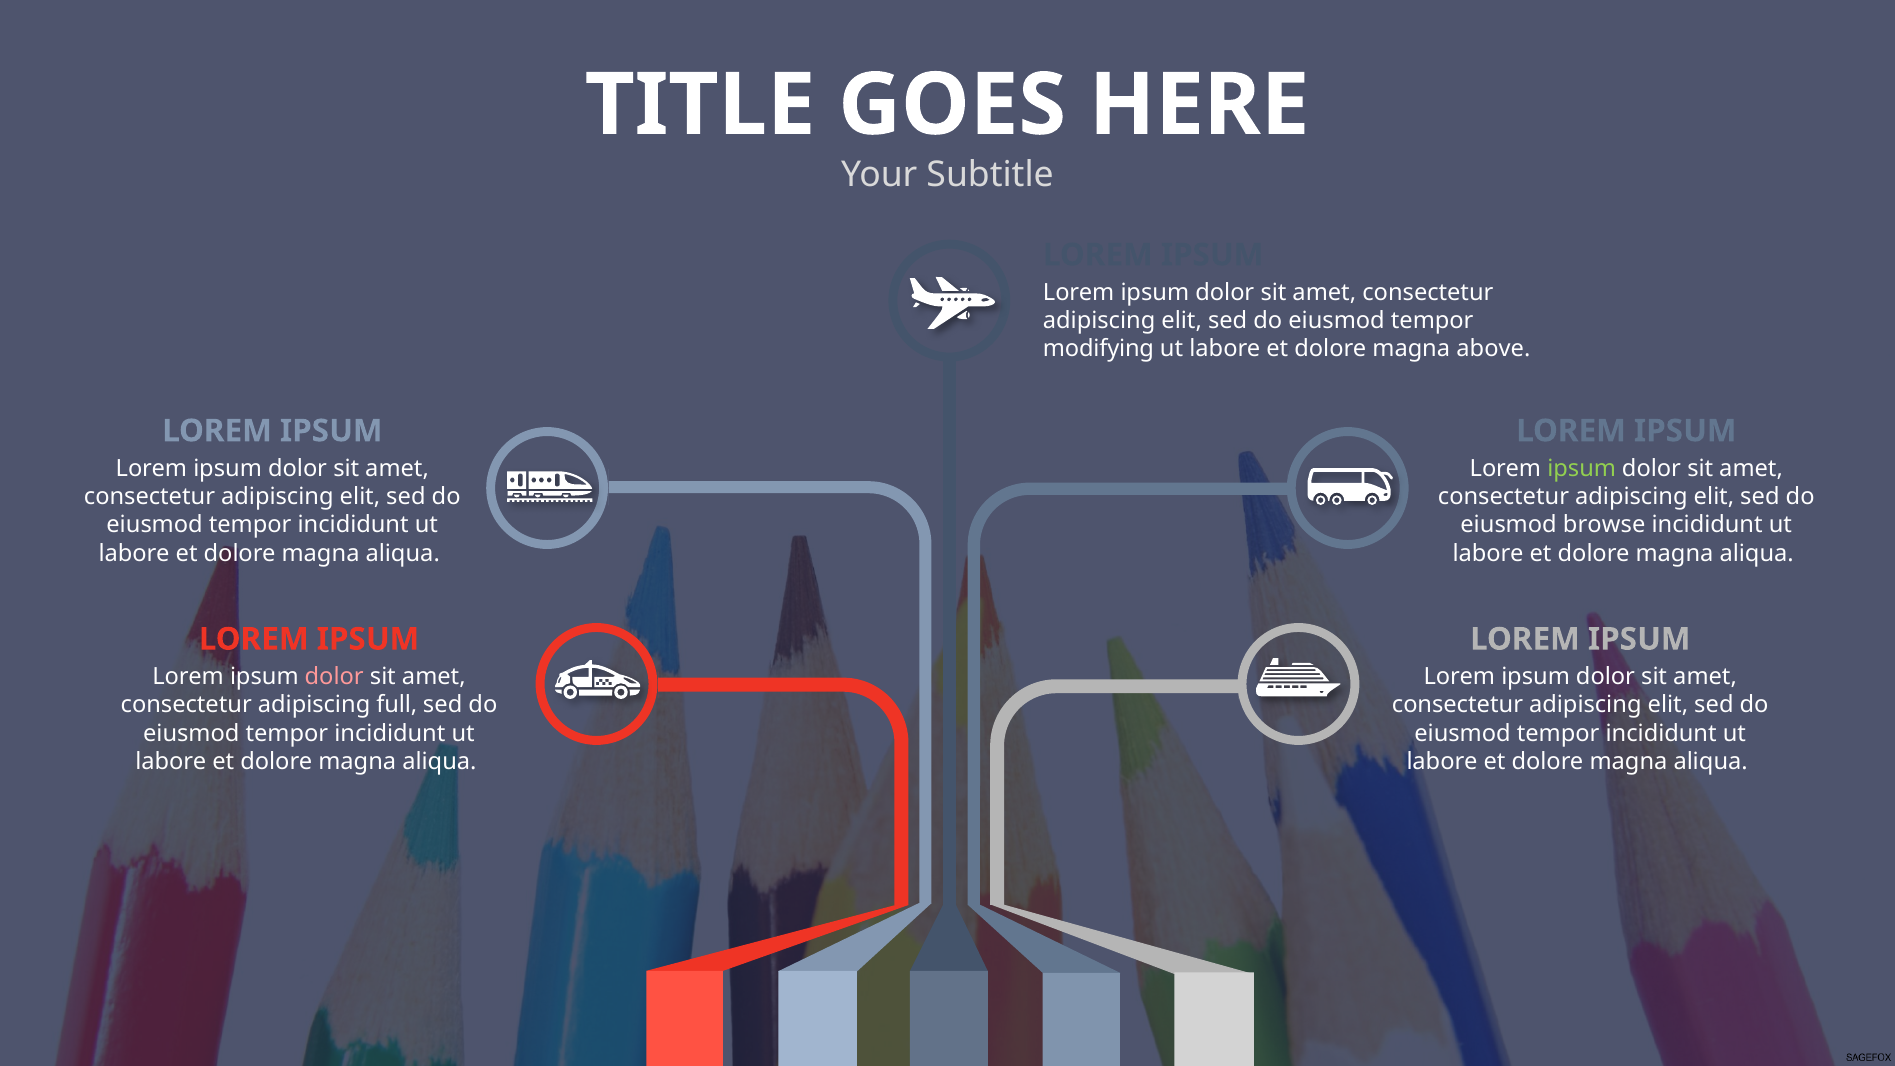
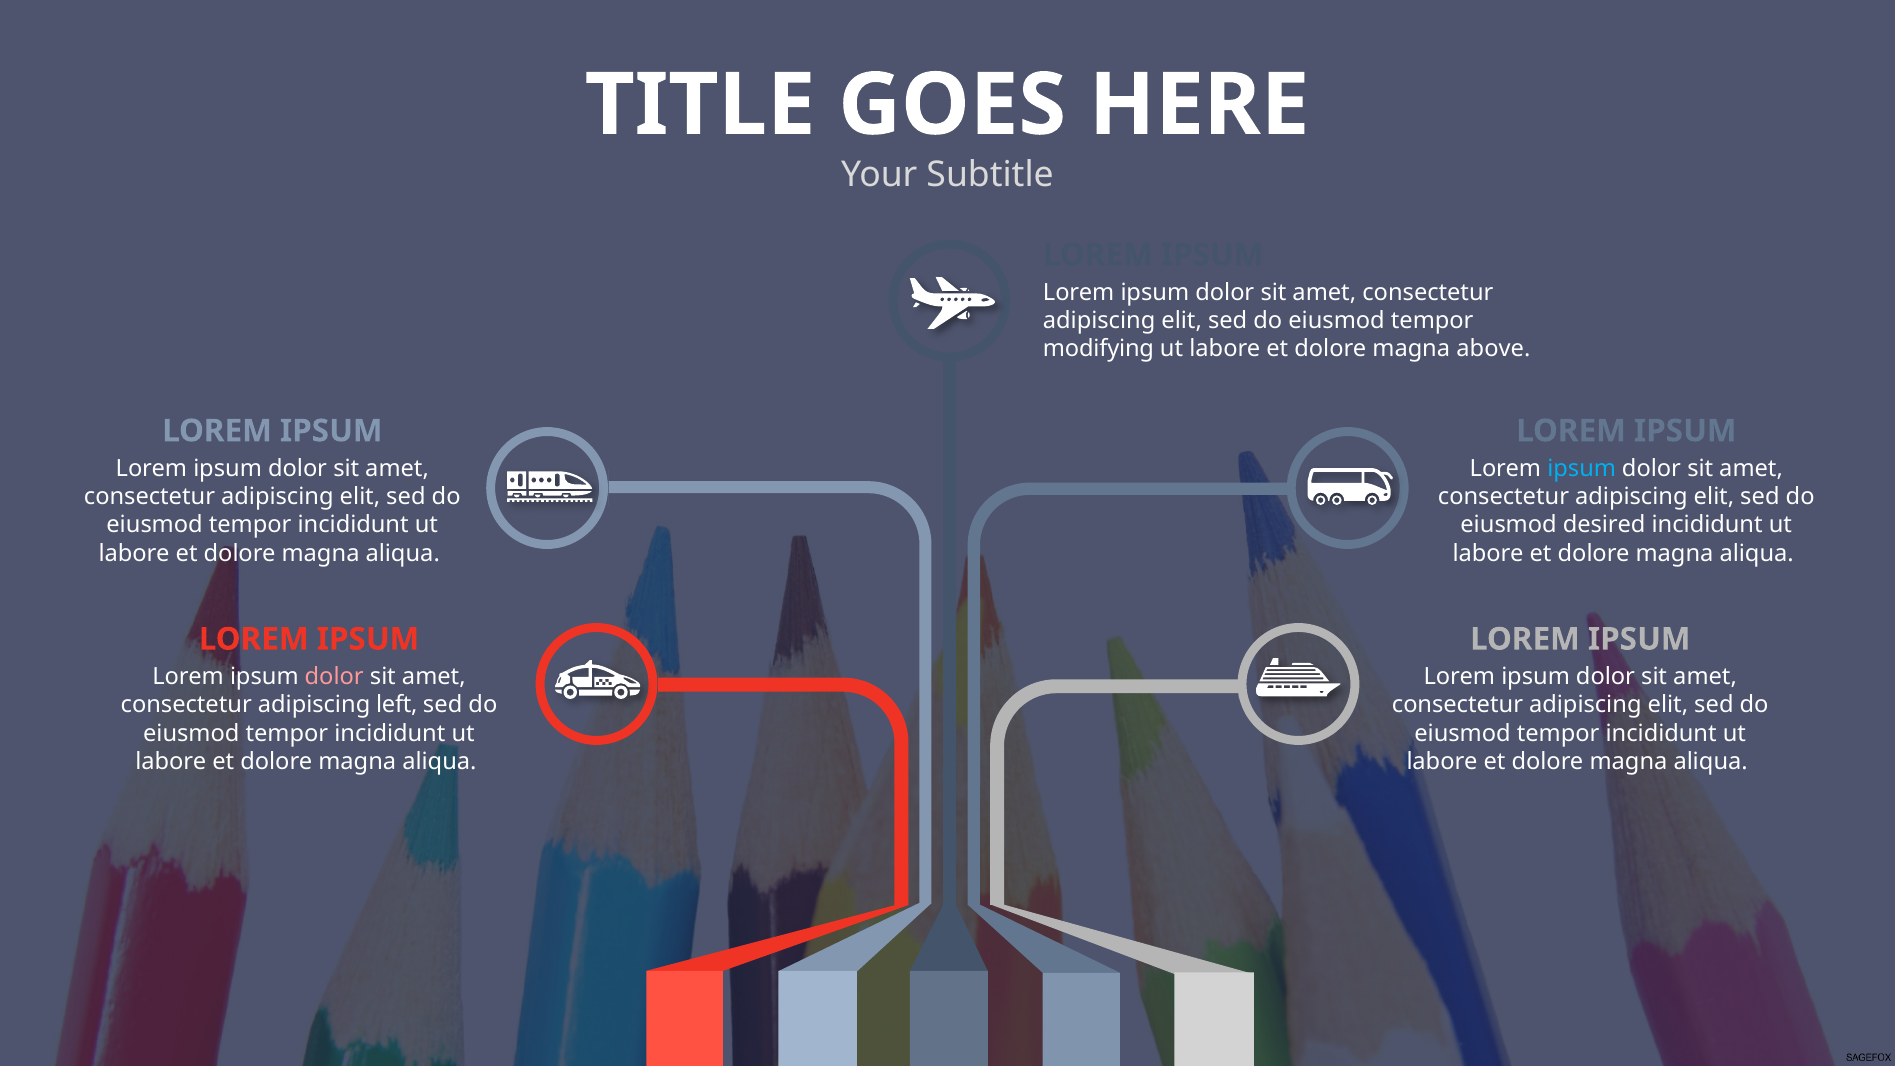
ipsum colour: light green -> light blue (1582, 468)
browse: browse -> desired (1604, 525)
full: full -> left (397, 705)
